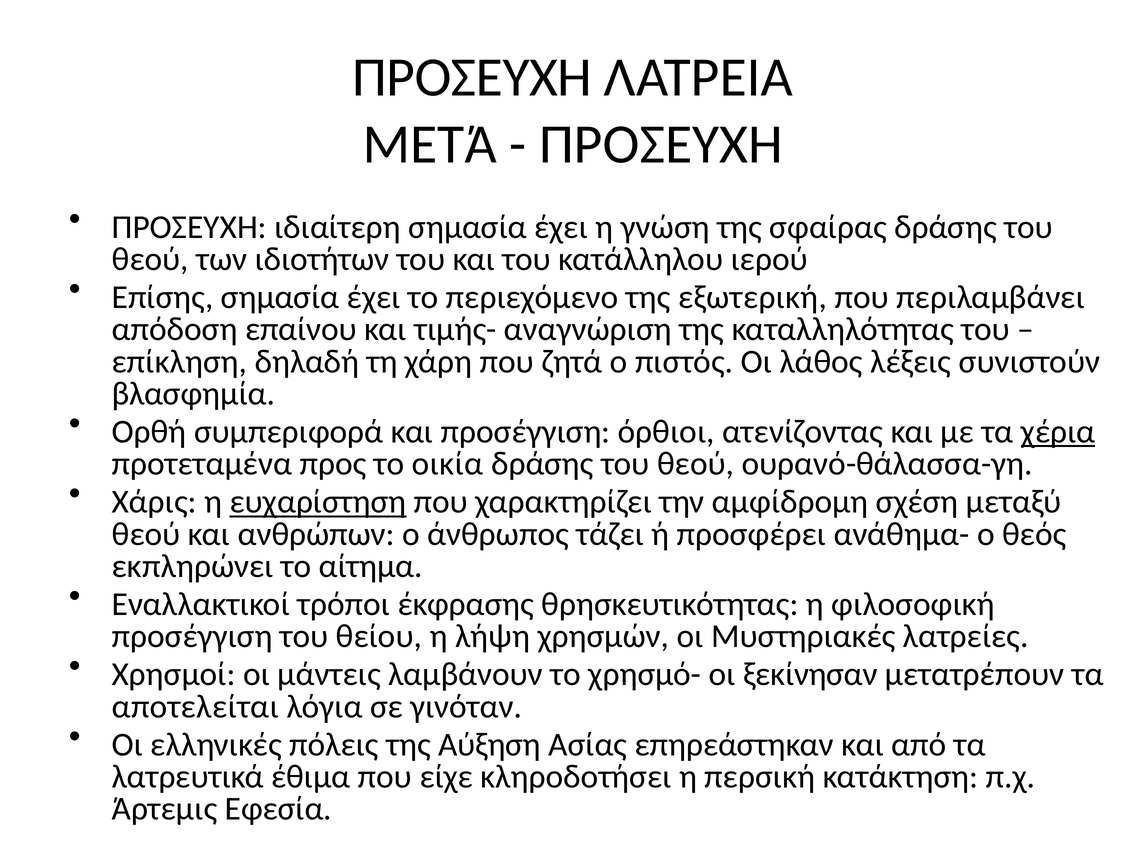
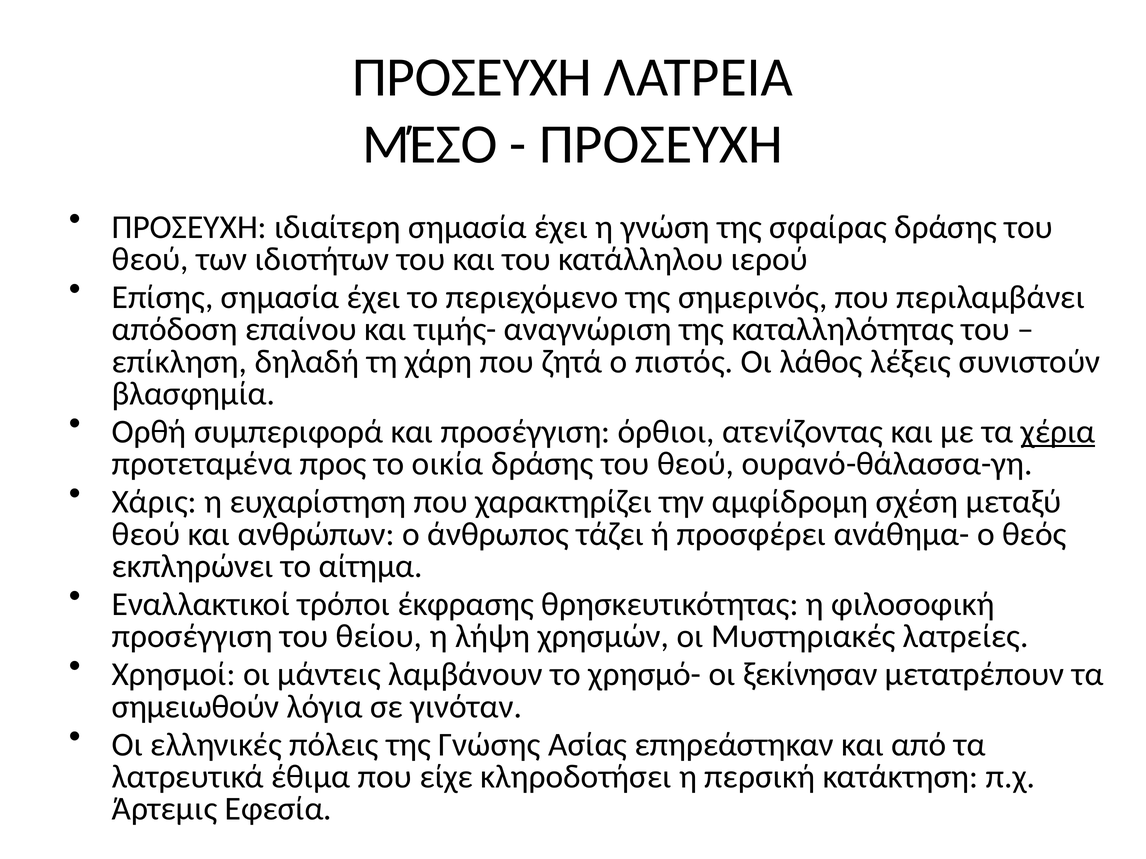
ΜΕΤΆ: ΜΕΤΆ -> ΜΈΣΟ (430, 144)
εξωτερική: εξωτερική -> σημερινός (753, 298)
ευχαρίστηση underline: present -> none (318, 502)
αποτελείται: αποτελείται -> σημειωθούν (196, 707)
Αύξηση: Αύξηση -> Γνώσης (489, 745)
